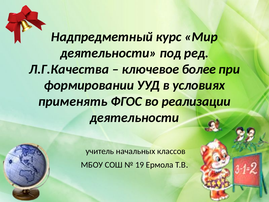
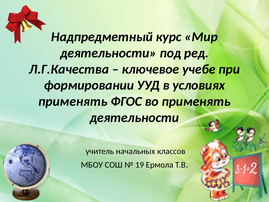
более: более -> учебе (199, 69)
во реализации: реализации -> применять (196, 101)
